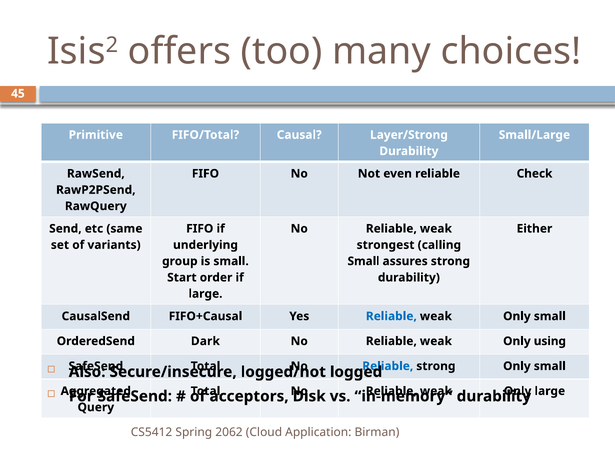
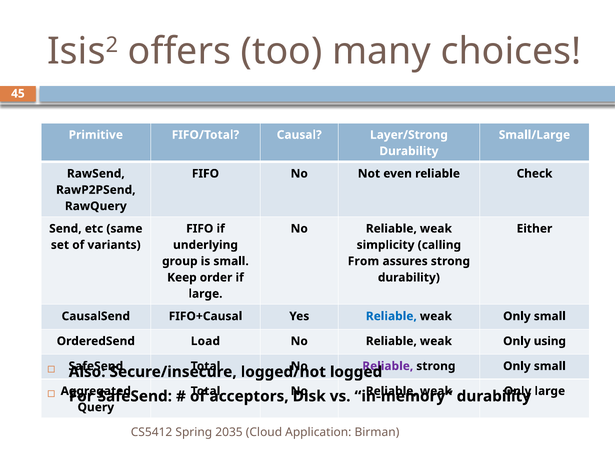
strongest: strongest -> simplicity (386, 245)
Small: Small -> From (363, 261)
Start: Start -> Keep (182, 278)
Dark: Dark -> Load (205, 341)
Reliable colour: blue -> purple (388, 366)
2062: 2062 -> 2035 (229, 432)
